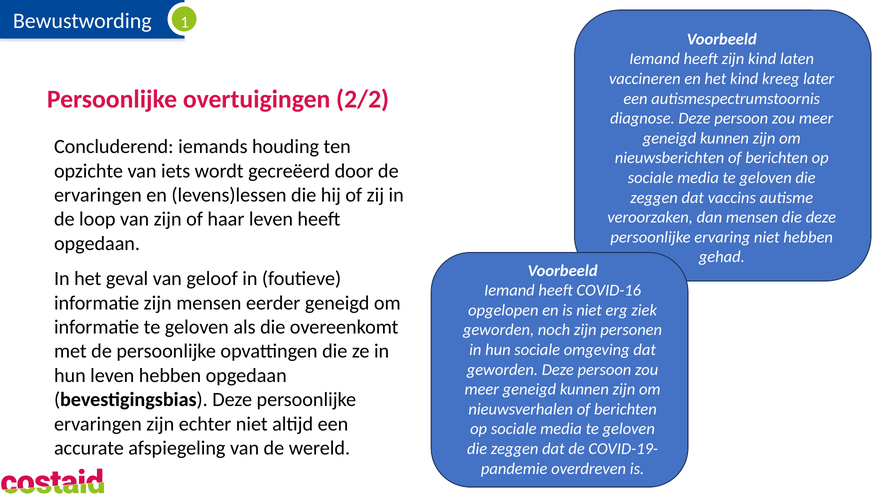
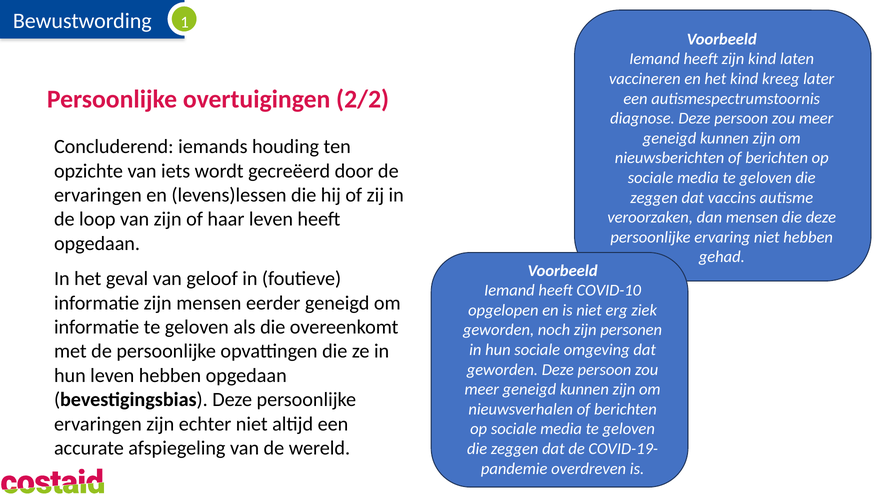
COVID-16: COVID-16 -> COVID-10 (609, 291)
